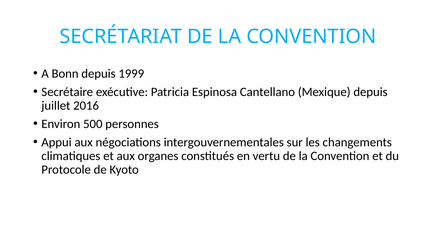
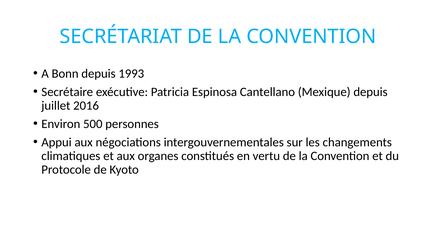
1999: 1999 -> 1993 (131, 74)
